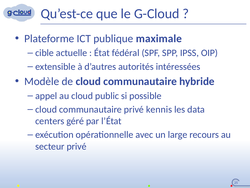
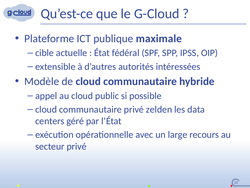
kennis: kennis -> zelden (159, 109)
